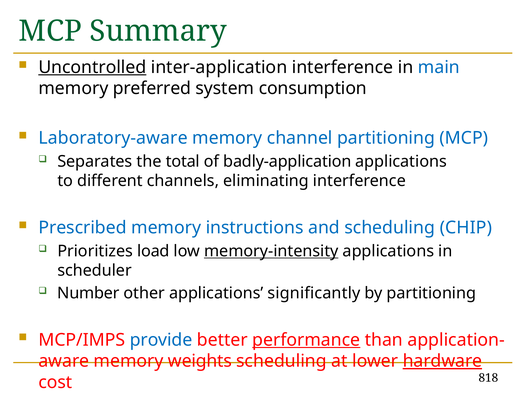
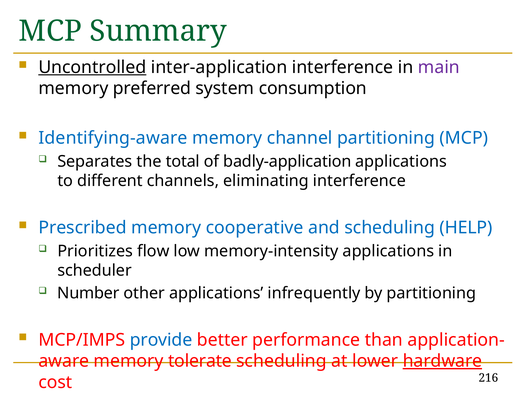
main colour: blue -> purple (439, 67)
Laboratory-aware: Laboratory-aware -> Identifying-aware (113, 138)
instructions: instructions -> cooperative (255, 227)
CHIP: CHIP -> HELP (466, 227)
load: load -> flow (153, 251)
memory-intensity underline: present -> none (271, 251)
significantly: significantly -> infrequently (314, 293)
performance underline: present -> none (306, 339)
weights: weights -> tolerate (200, 361)
818: 818 -> 216 (488, 378)
